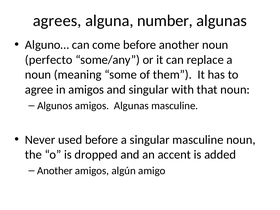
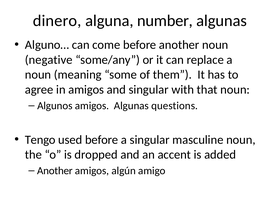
agrees: agrees -> dinero (57, 21)
perfecto: perfecto -> negative (49, 60)
Algunas masculine: masculine -> questions (175, 106)
Never: Never -> Tengo (40, 140)
